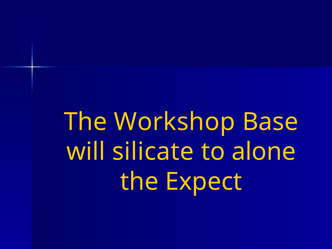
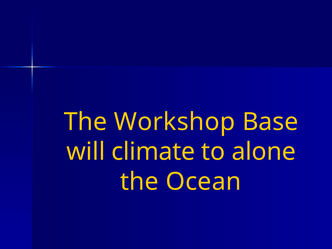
silicate: silicate -> climate (153, 152)
Expect: Expect -> Ocean (203, 182)
